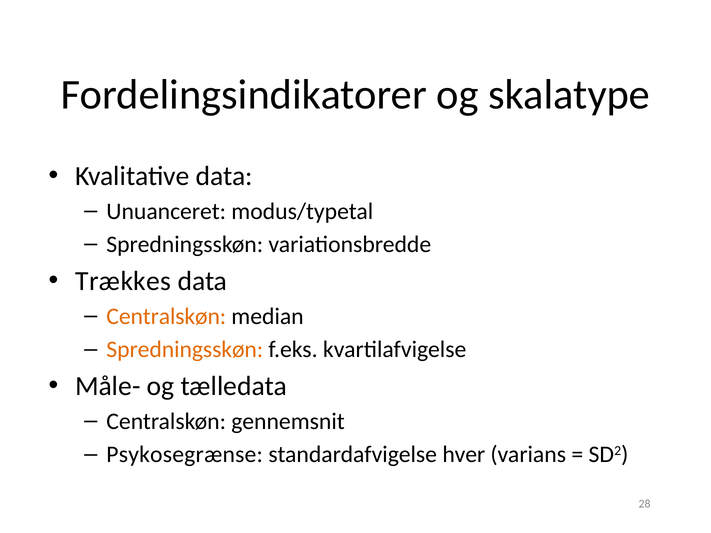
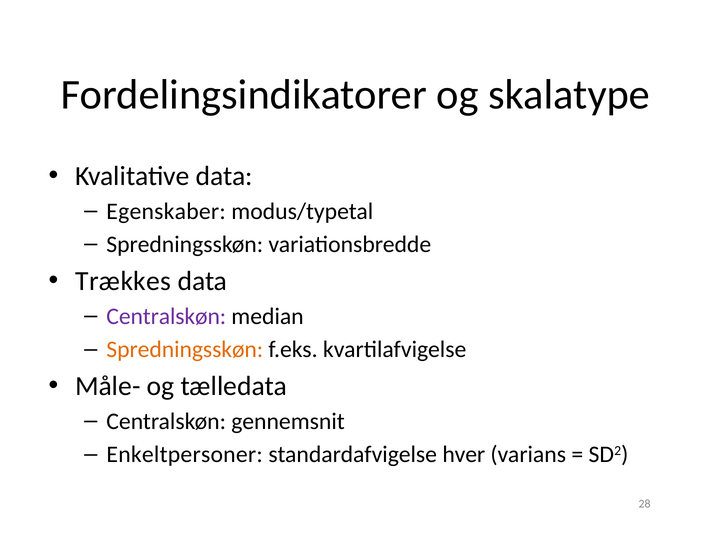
Unuanceret: Unuanceret -> Egenskaber (166, 211)
Centralskøn colour: orange -> purple (166, 316)
Psykosegrænse: Psykosegrænse -> Enkeltpersoner (185, 455)
